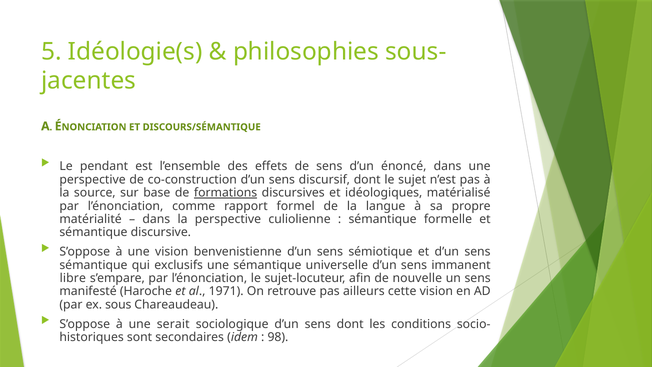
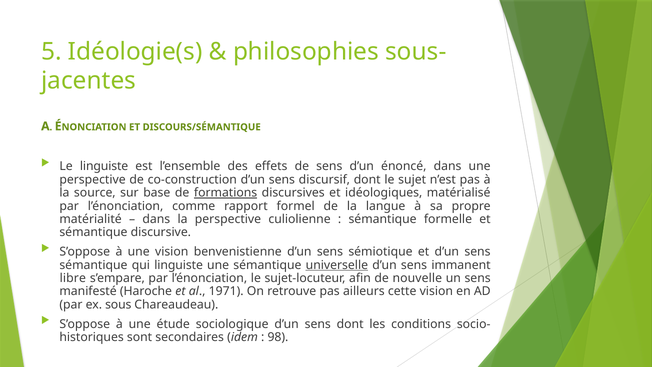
Le pendant: pendant -> linguiste (104, 166)
qui exclusifs: exclusifs -> linguiste (179, 265)
universelle underline: none -> present (337, 265)
serait: serait -> étude (173, 324)
